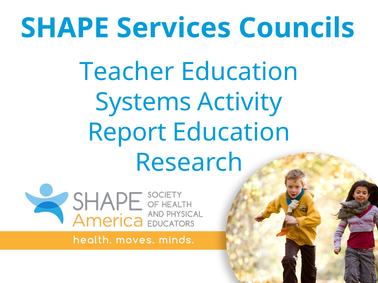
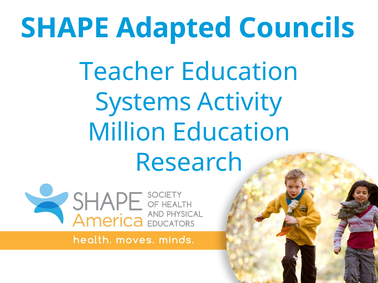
Services: Services -> Adapted (174, 28)
Report: Report -> Million (127, 132)
